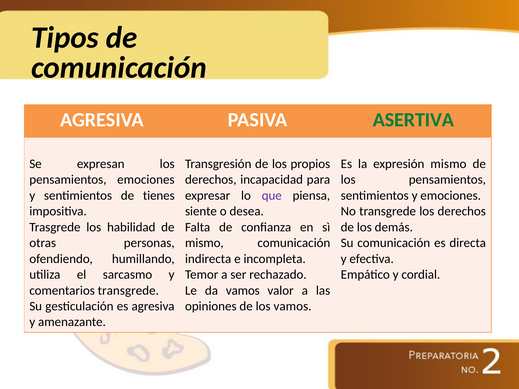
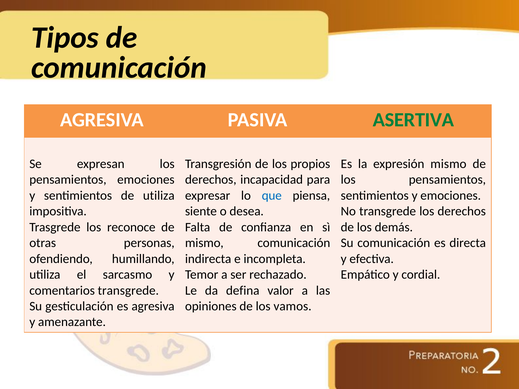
de tienes: tienes -> utiliza (159, 196)
que colour: purple -> blue (272, 196)
habilidad: habilidad -> reconoce (131, 227)
da vamos: vamos -> defina (243, 291)
